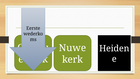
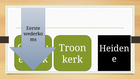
Nuwe: Nuwe -> Troon (73, 48)
